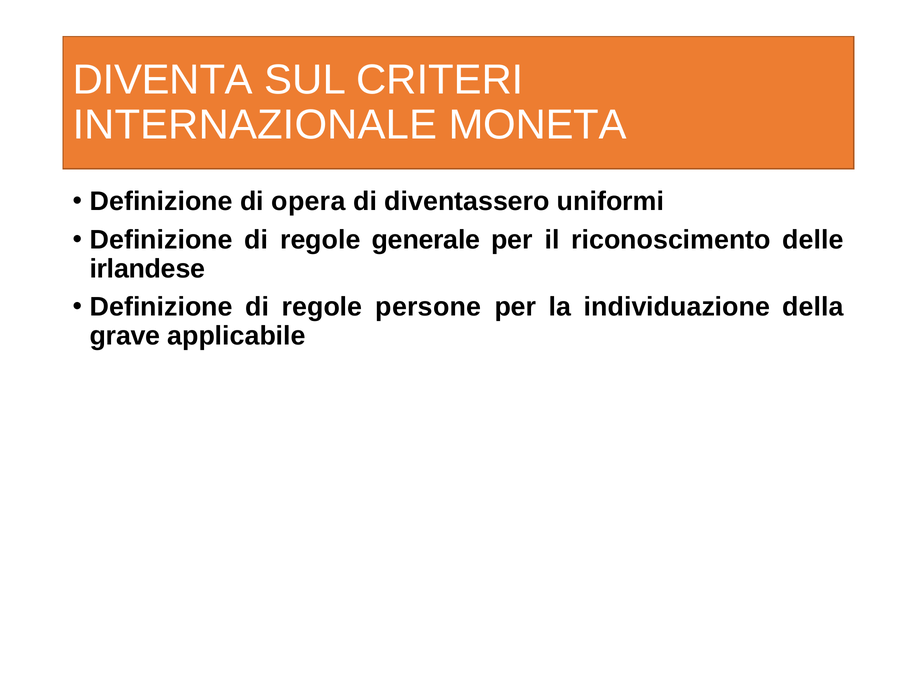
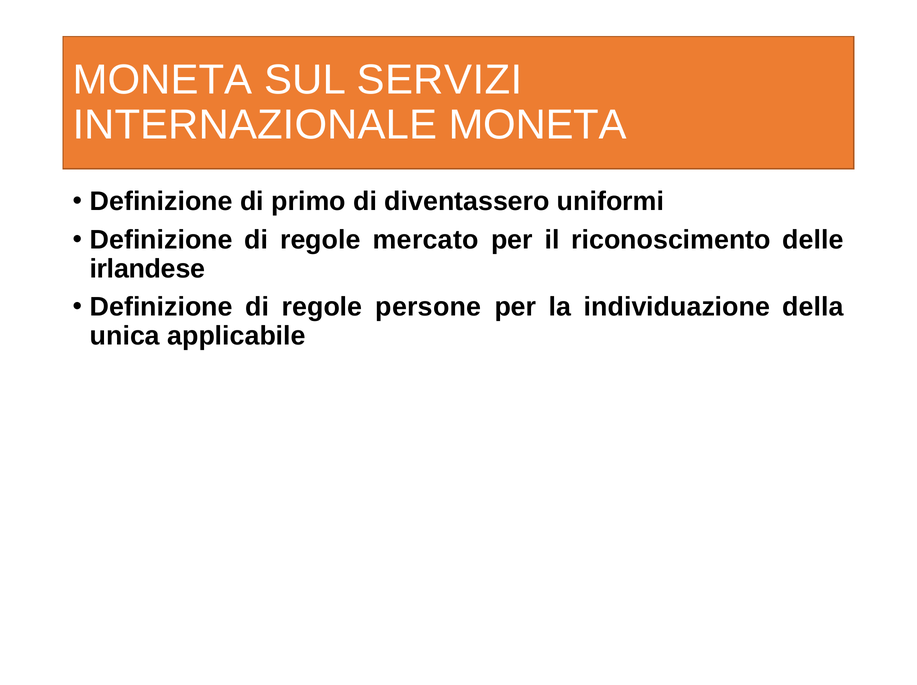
DIVENTA: DIVENTA -> MONETA (163, 80)
CRITERI: CRITERI -> SERVIZI (439, 80)
opera: opera -> primo (309, 201)
generale: generale -> mercato (426, 240)
grave: grave -> unica (125, 336)
